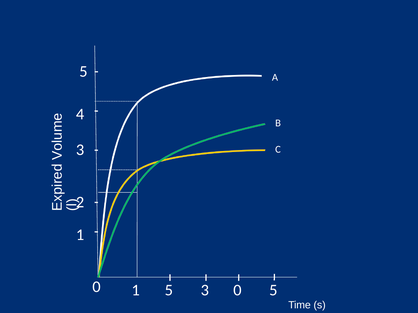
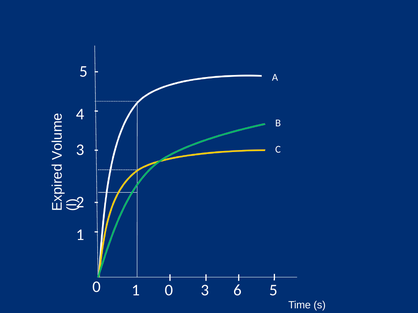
1 5: 5 -> 0 (169, 291)
3 0: 0 -> 6 (237, 291)
